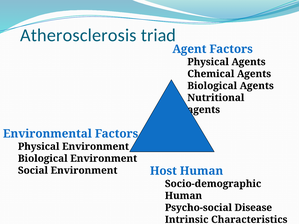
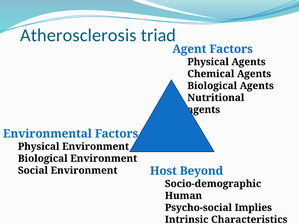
Host Human: Human -> Beyond (202, 171)
Disease: Disease -> Implies (253, 208)
